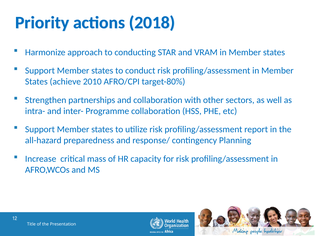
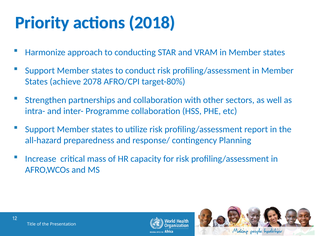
2010: 2010 -> 2078 (92, 82)
